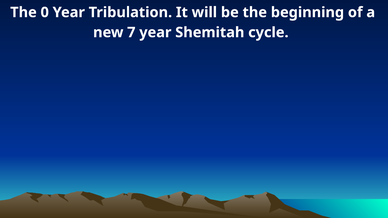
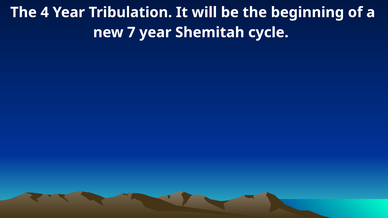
0: 0 -> 4 (45, 12)
